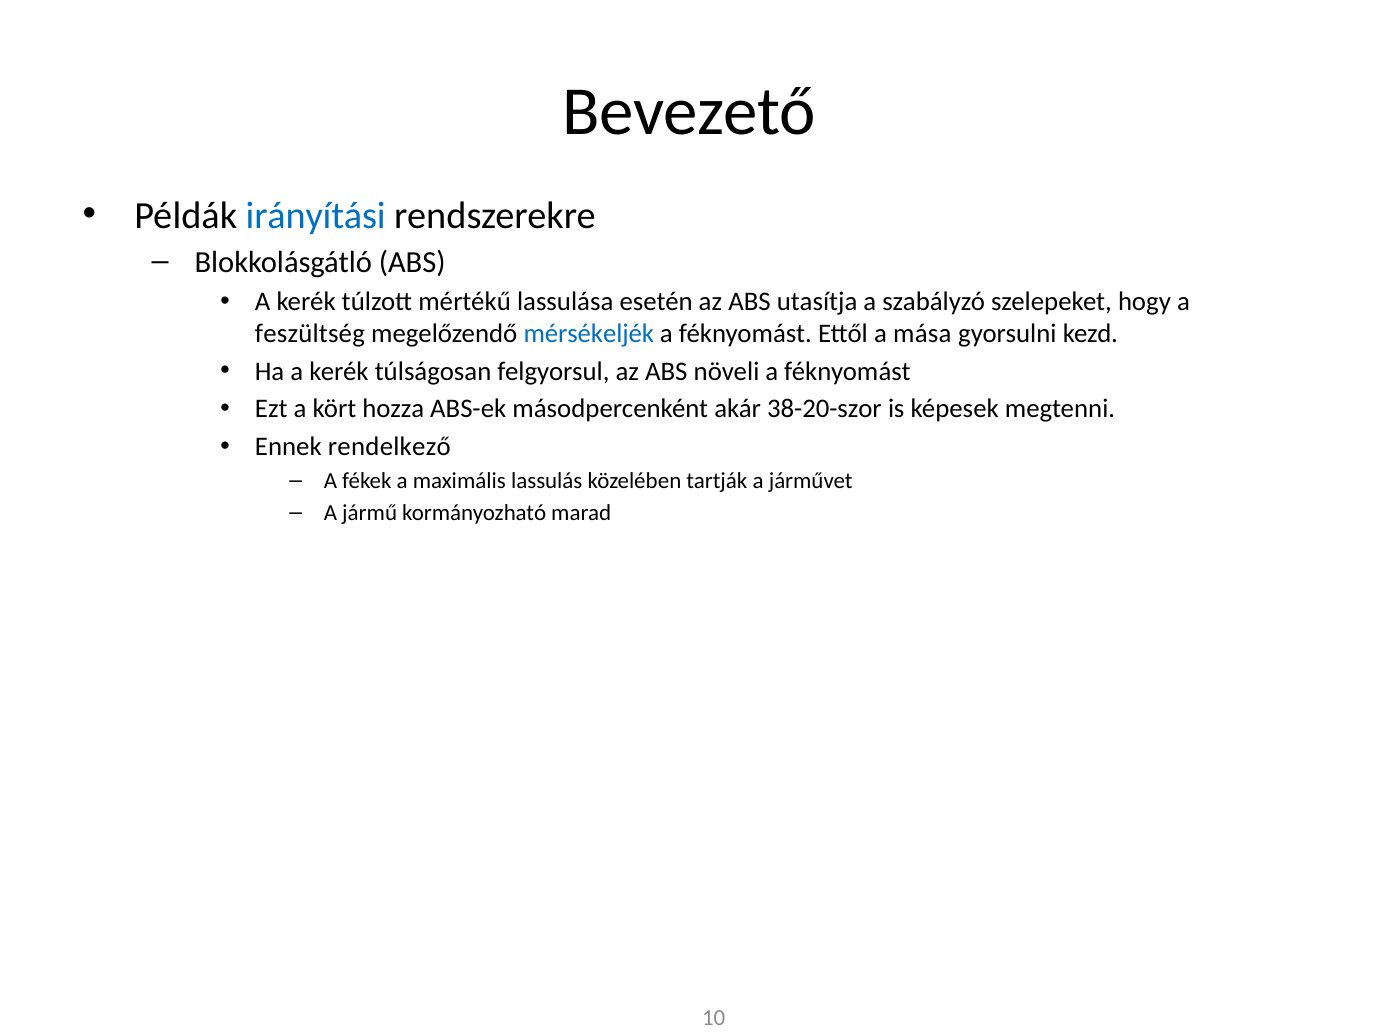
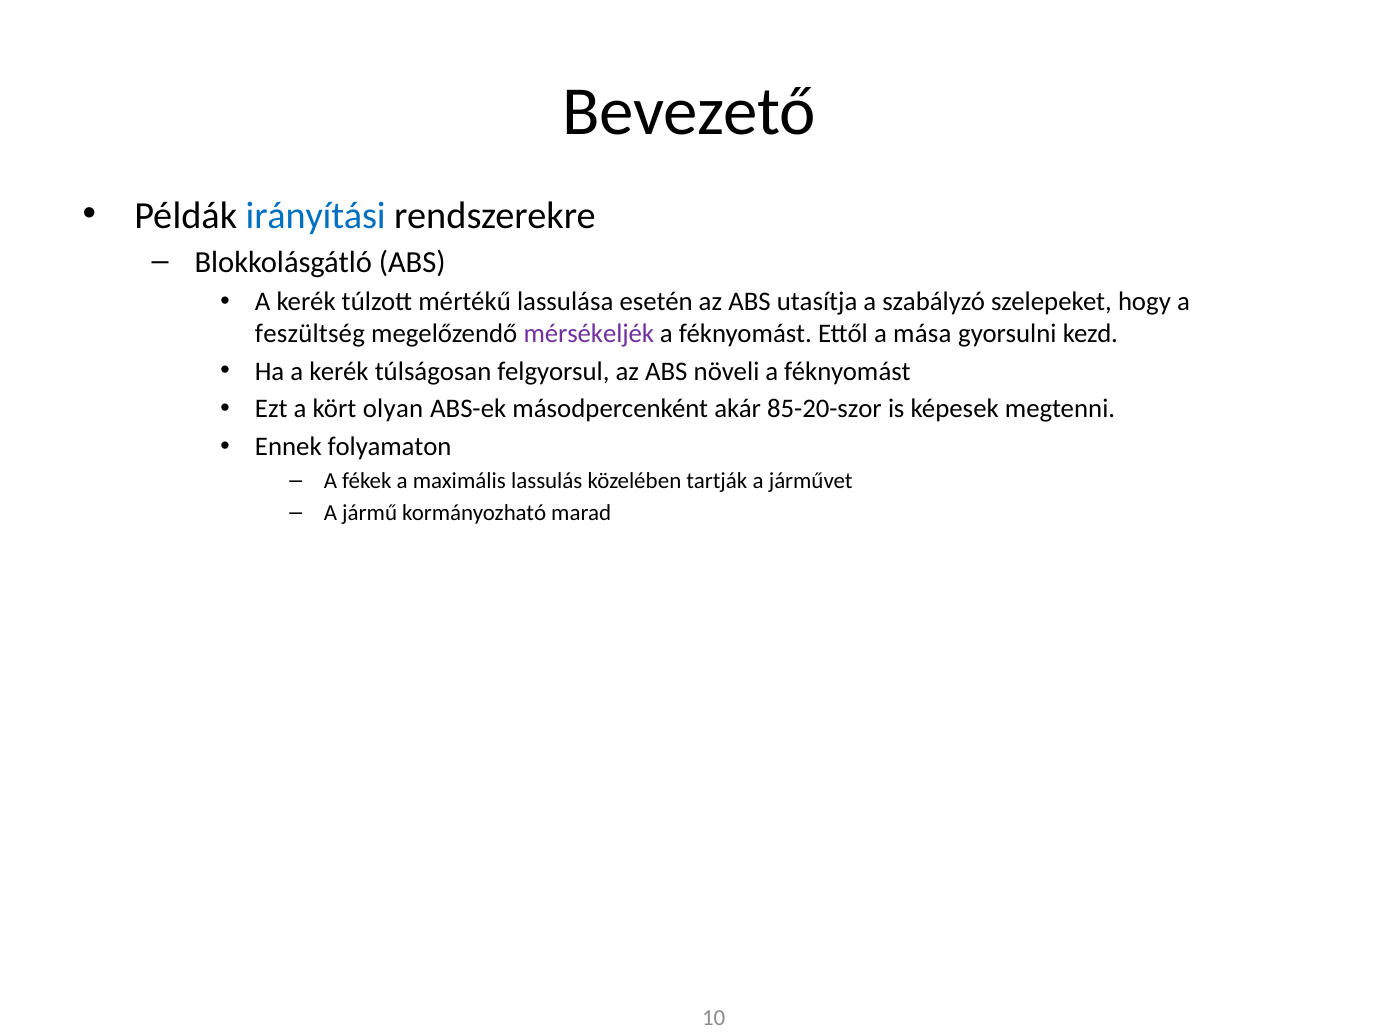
mérsékeljék colour: blue -> purple (589, 334)
hozza: hozza -> olyan (393, 409)
38-20-szor: 38-20-szor -> 85-20-szor (824, 409)
rendelkező: rendelkező -> folyamaton (390, 447)
